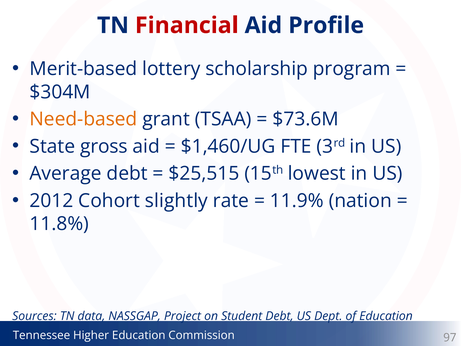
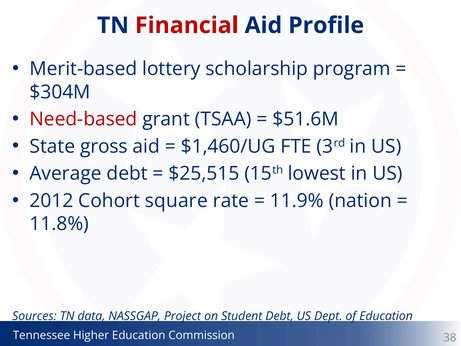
Need-based colour: orange -> red (83, 119)
$73.6M: $73.6M -> $51.6M (306, 119)
slightly: slightly -> square (176, 201)
97: 97 -> 38 (450, 337)
